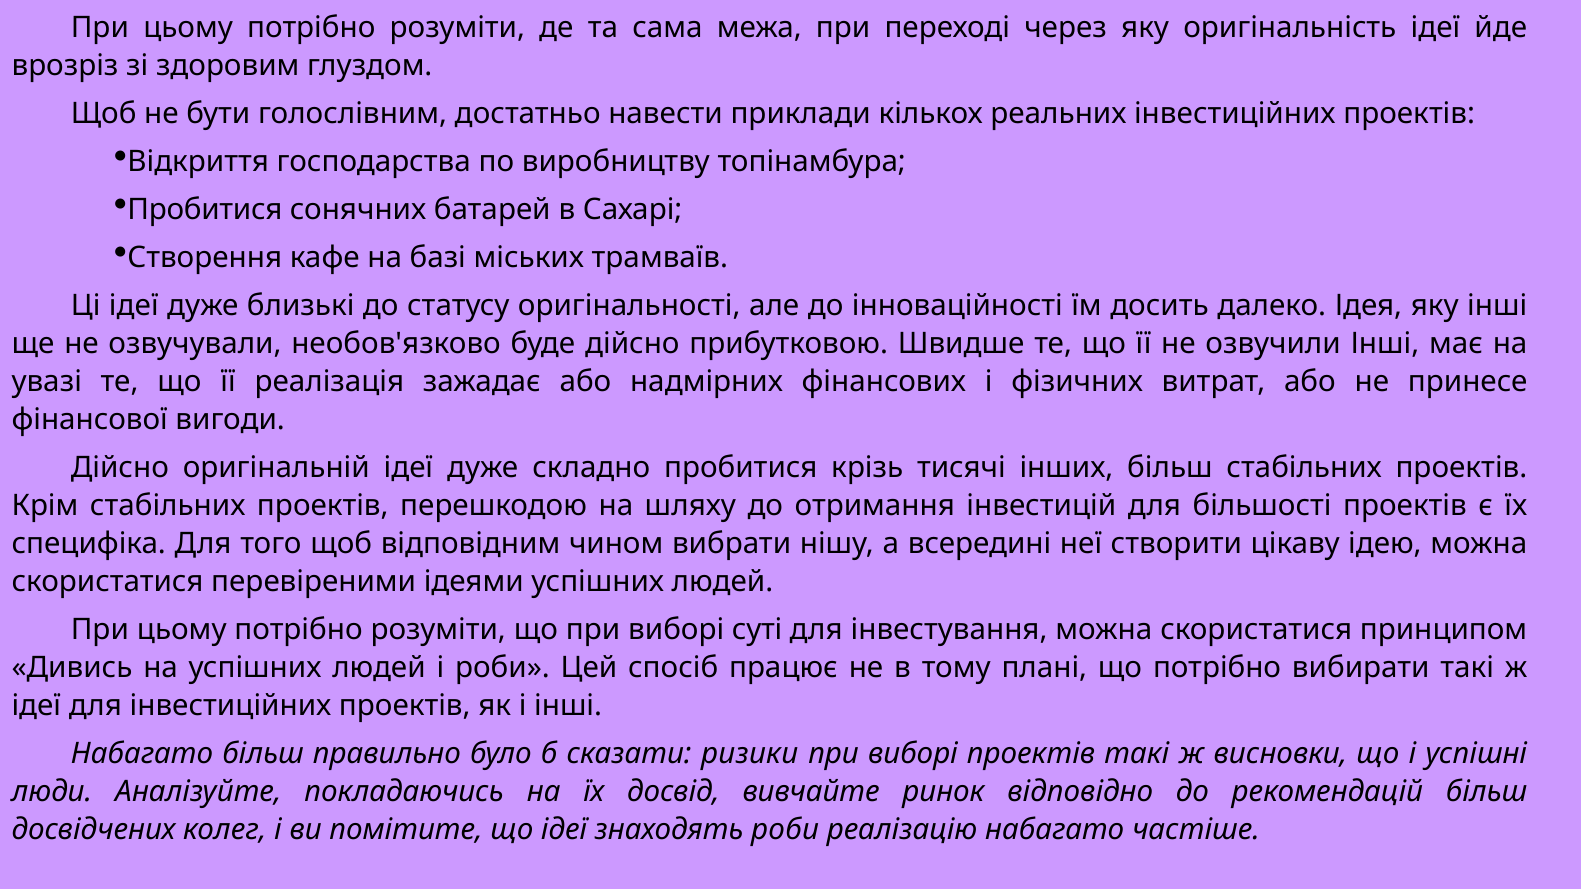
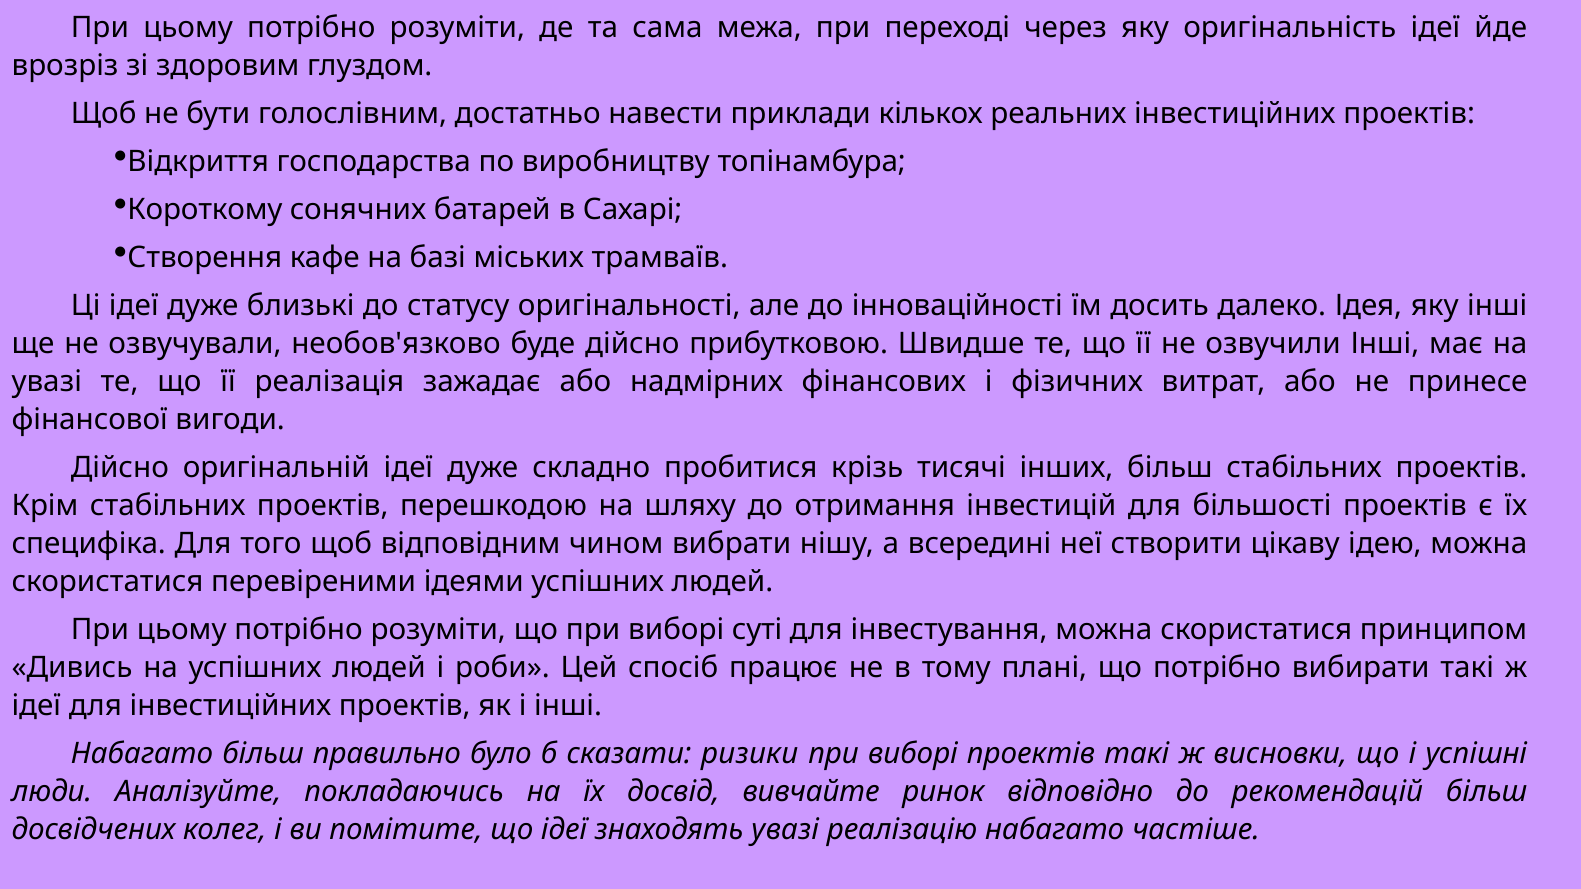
Пробитися: Пробитися -> Короткому (205, 210)
знаходять роби: роби -> увазі (785, 830)
